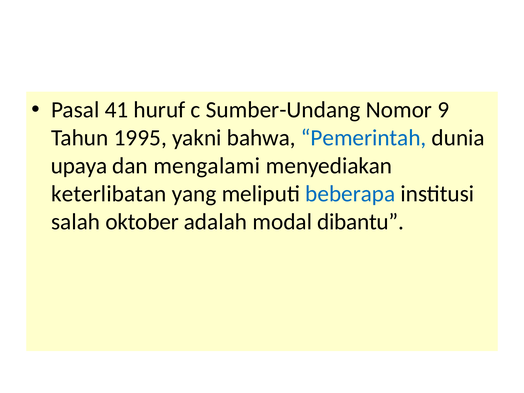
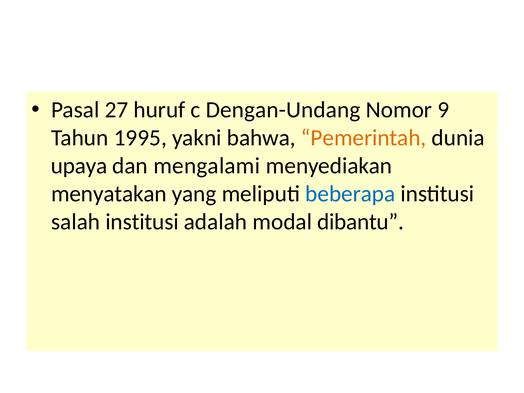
41: 41 -> 27 (116, 110)
Sumber-Undang: Sumber-Undang -> Dengan-Undang (283, 110)
Pemerintah colour: blue -> orange (364, 138)
keterlibatan: keterlibatan -> menyatakan (109, 194)
salah oktober: oktober -> institusi (142, 222)
